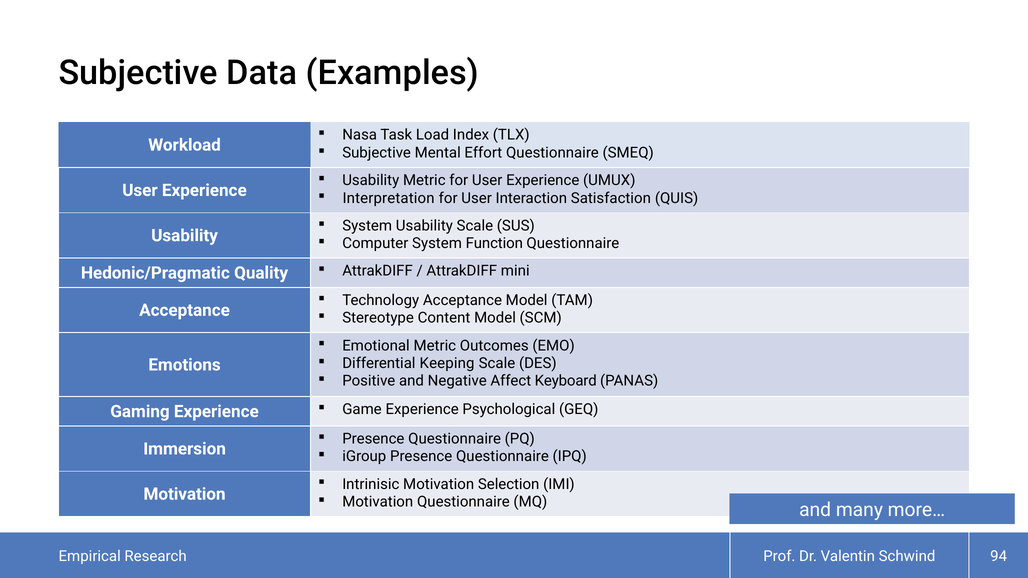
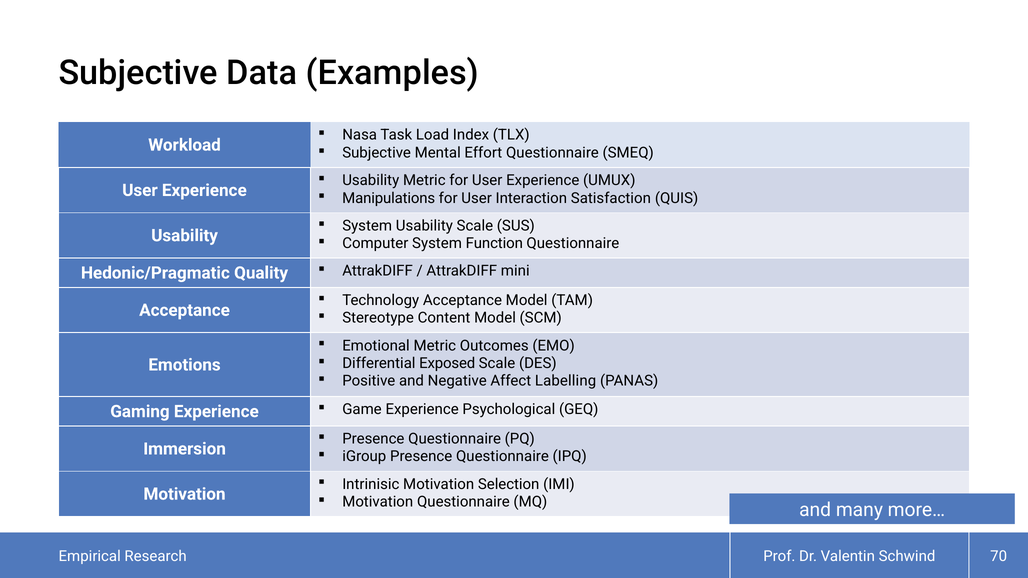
Interpretation: Interpretation -> Manipulations (389, 198)
Keeping: Keeping -> Exposed (447, 363)
Keyboard: Keyboard -> Labelling (566, 381)
94: 94 -> 70 (999, 557)
